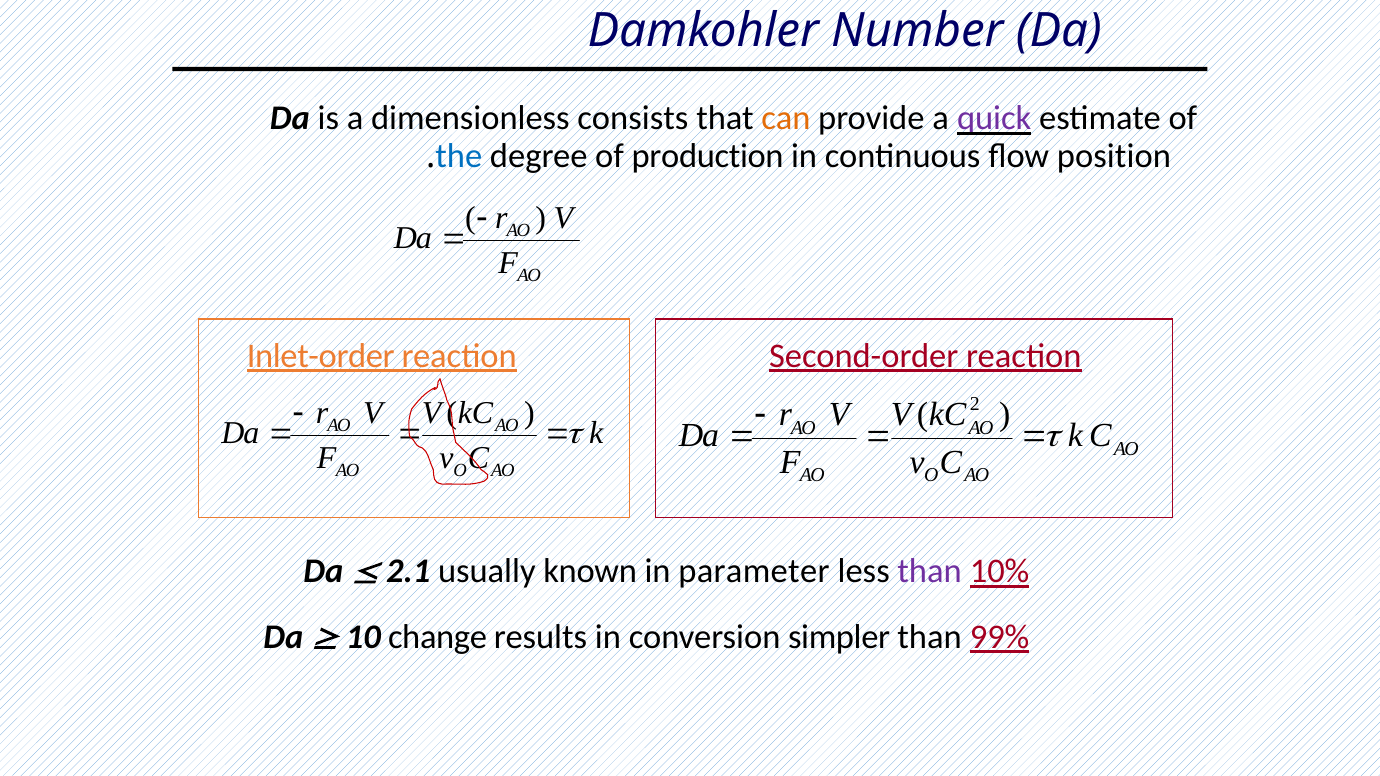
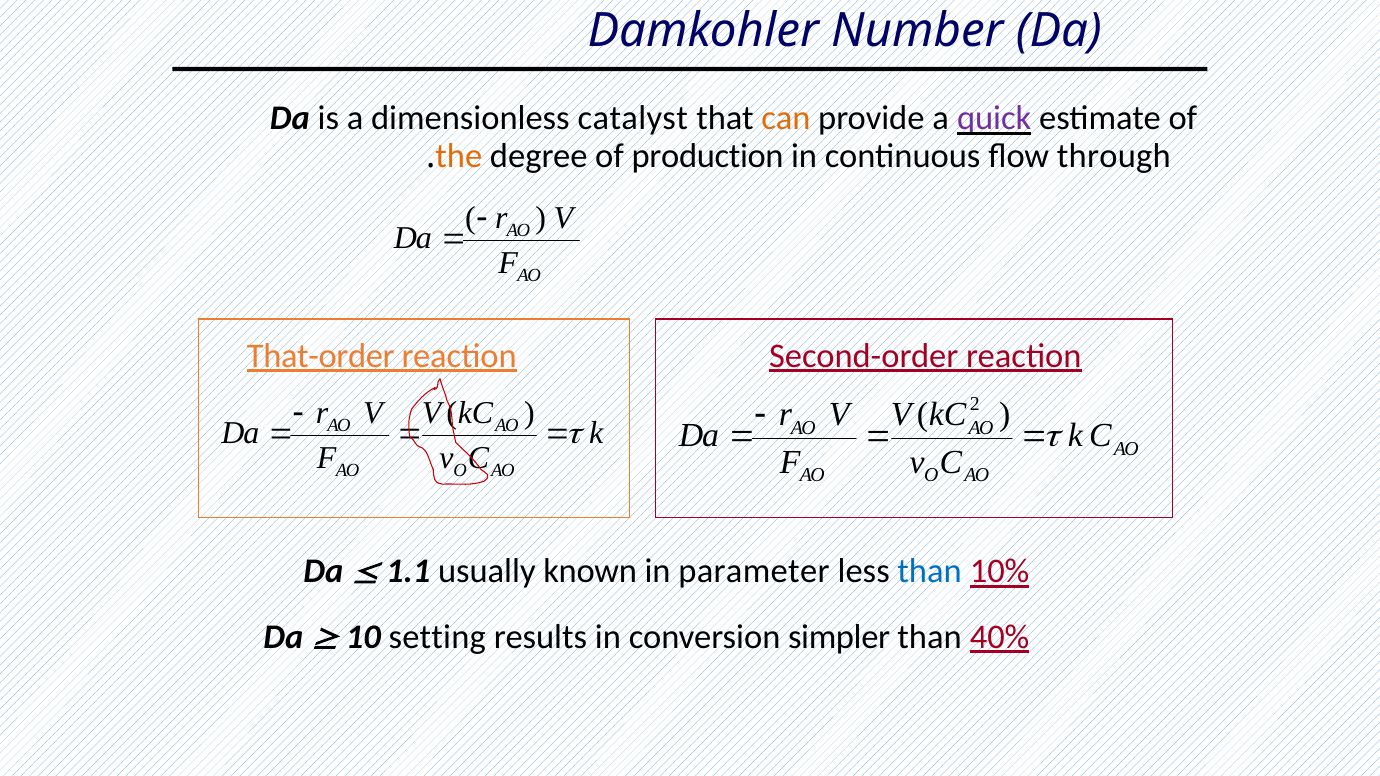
consists: consists -> catalyst (633, 118)
the colour: blue -> orange (459, 156)
position: position -> through (1114, 156)
Inlet-order: Inlet-order -> That-order (321, 356)
2.1: 2.1 -> 1.1 (408, 572)
than colour: purple -> blue (930, 572)
change: change -> setting (437, 637)
99%: 99% -> 40% (1000, 637)
